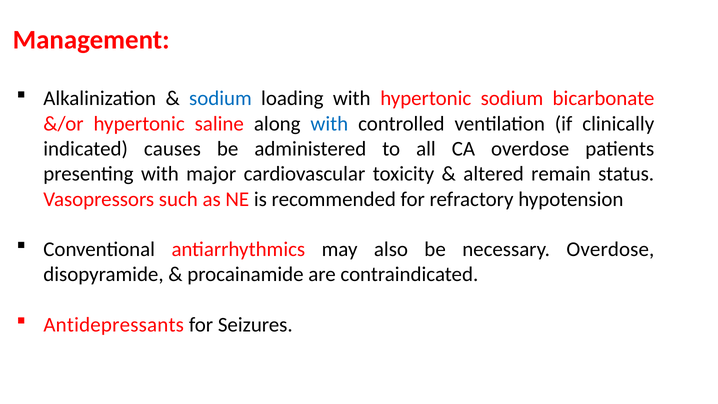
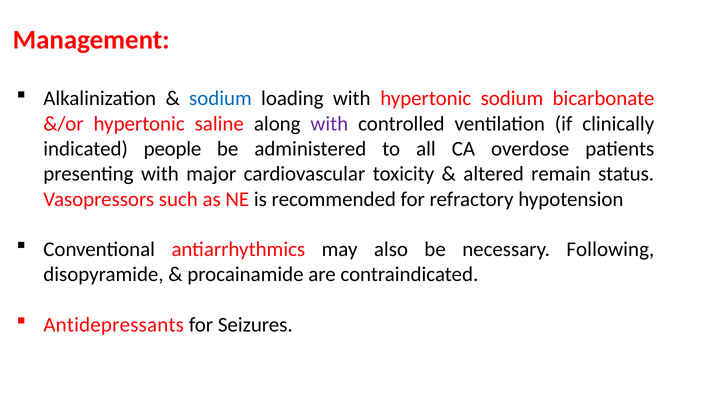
with colour: blue -> purple (329, 124)
causes: causes -> people (173, 149)
necessary Overdose: Overdose -> Following (610, 249)
